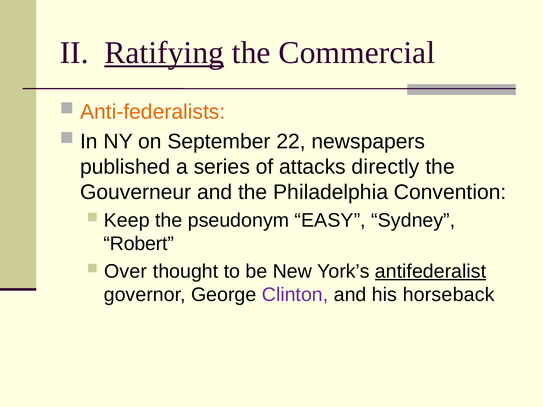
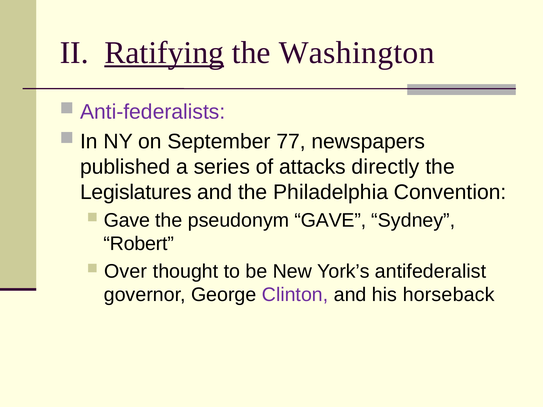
Commercial: Commercial -> Washington (357, 53)
Anti-federalists colour: orange -> purple (153, 112)
22: 22 -> 77 (291, 141)
Gouverneur: Gouverneur -> Legislatures (136, 192)
Keep: Keep -> Gave (127, 220)
pseudonym EASY: EASY -> GAVE (330, 220)
antifederalist underline: present -> none (431, 271)
